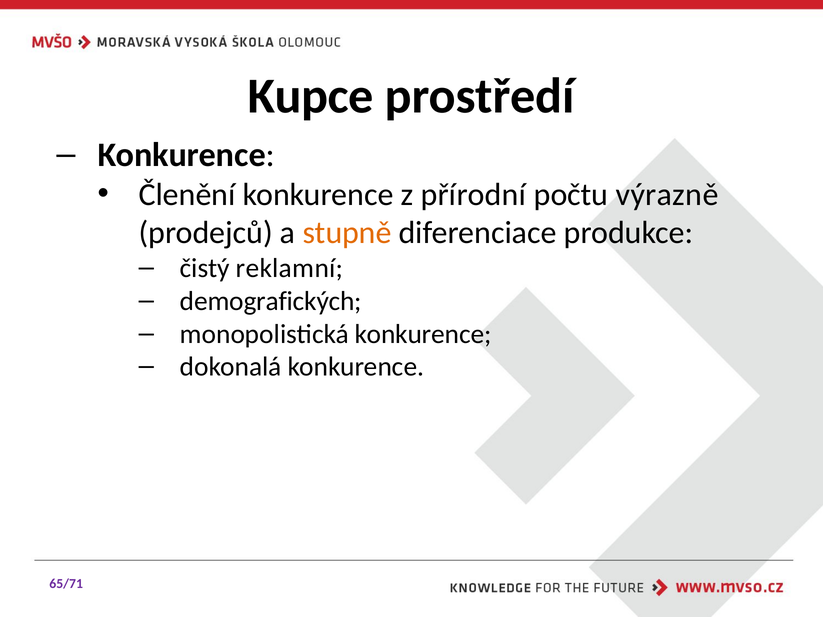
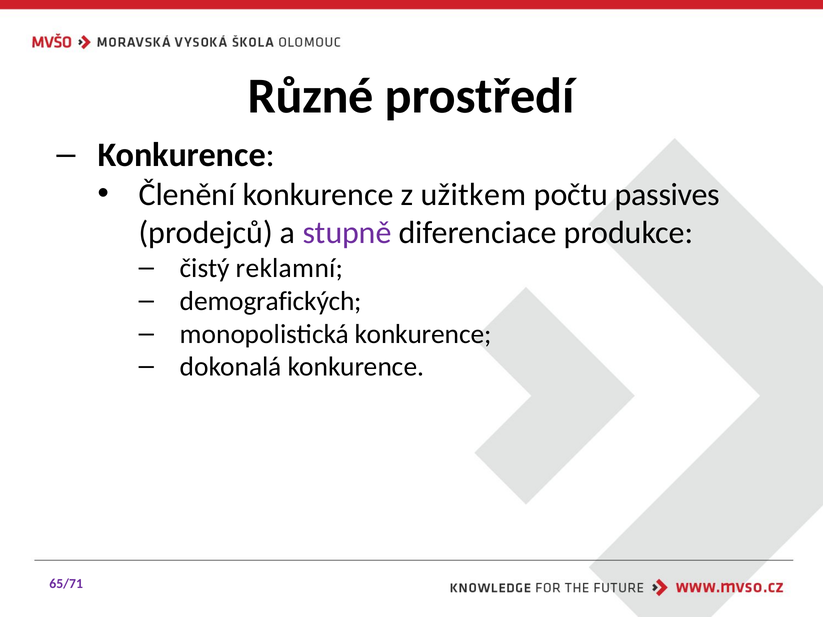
Kupce: Kupce -> Různé (311, 96)
přírodní: přírodní -> užitkem (473, 195)
výrazně: výrazně -> passives (667, 195)
stupně colour: orange -> purple (347, 233)
